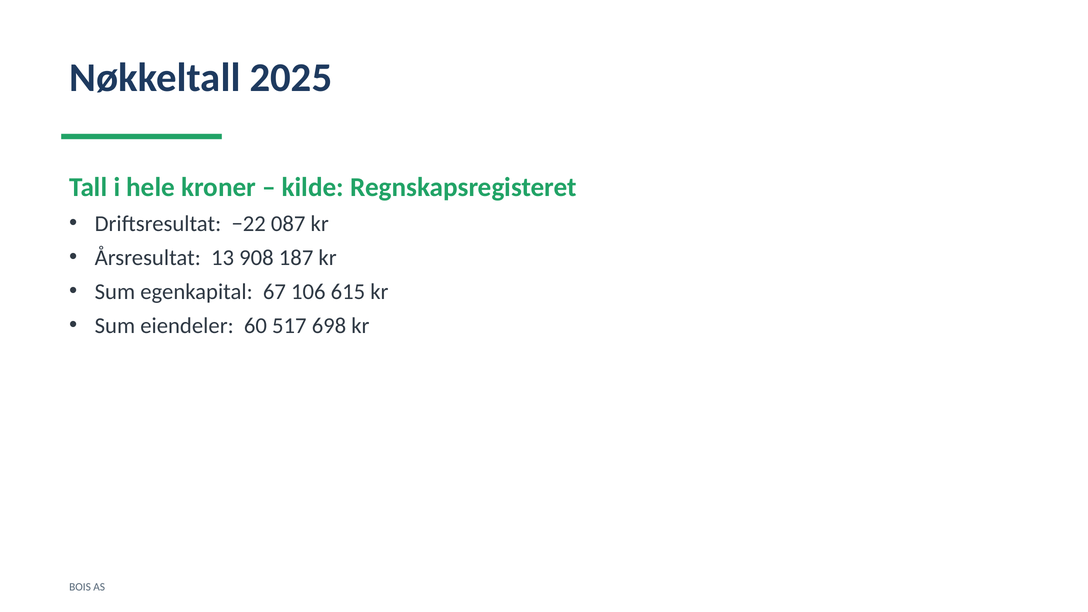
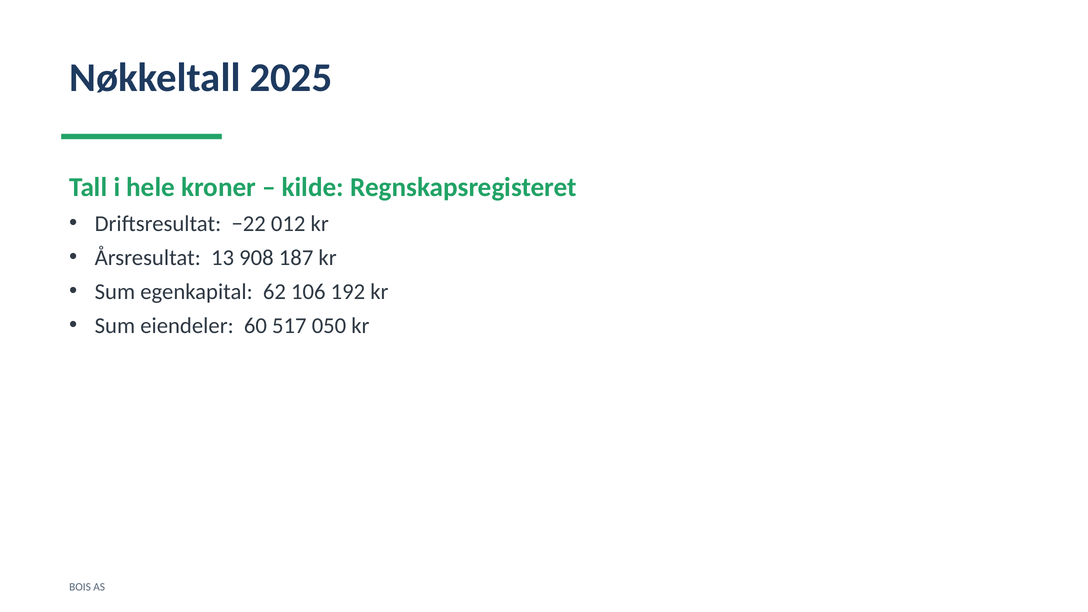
087: 087 -> 012 (288, 224)
67: 67 -> 62 (274, 292)
615: 615 -> 192 (348, 292)
698: 698 -> 050 (329, 326)
